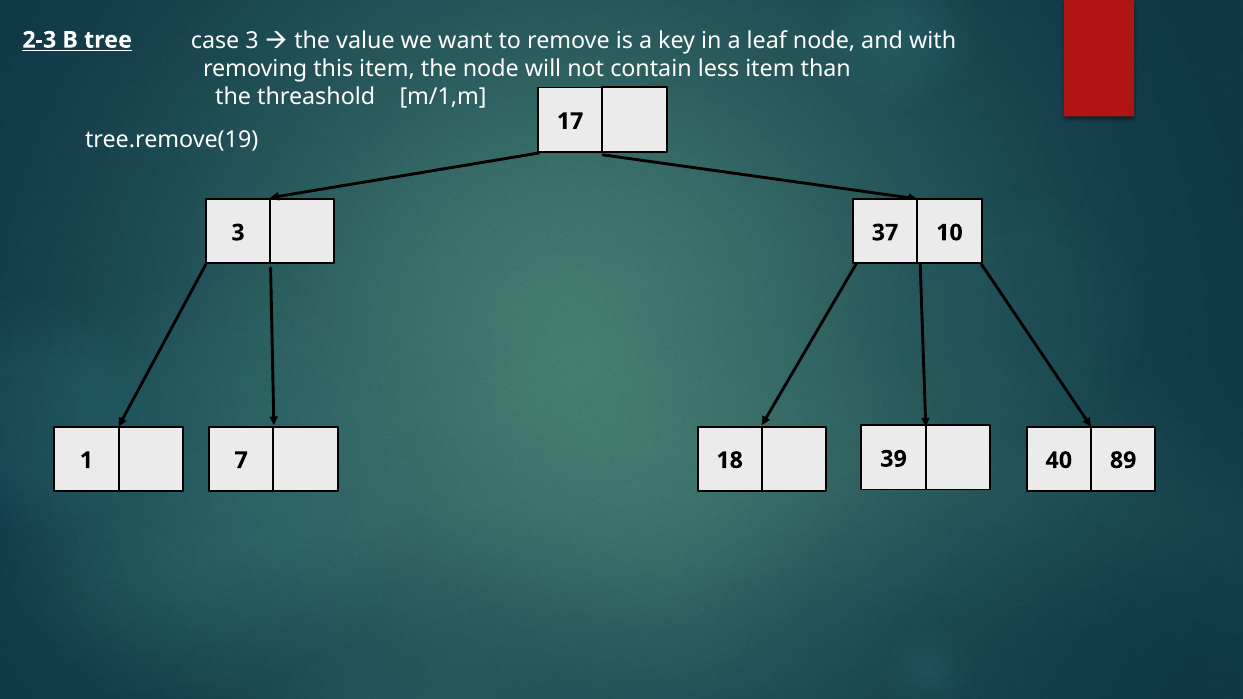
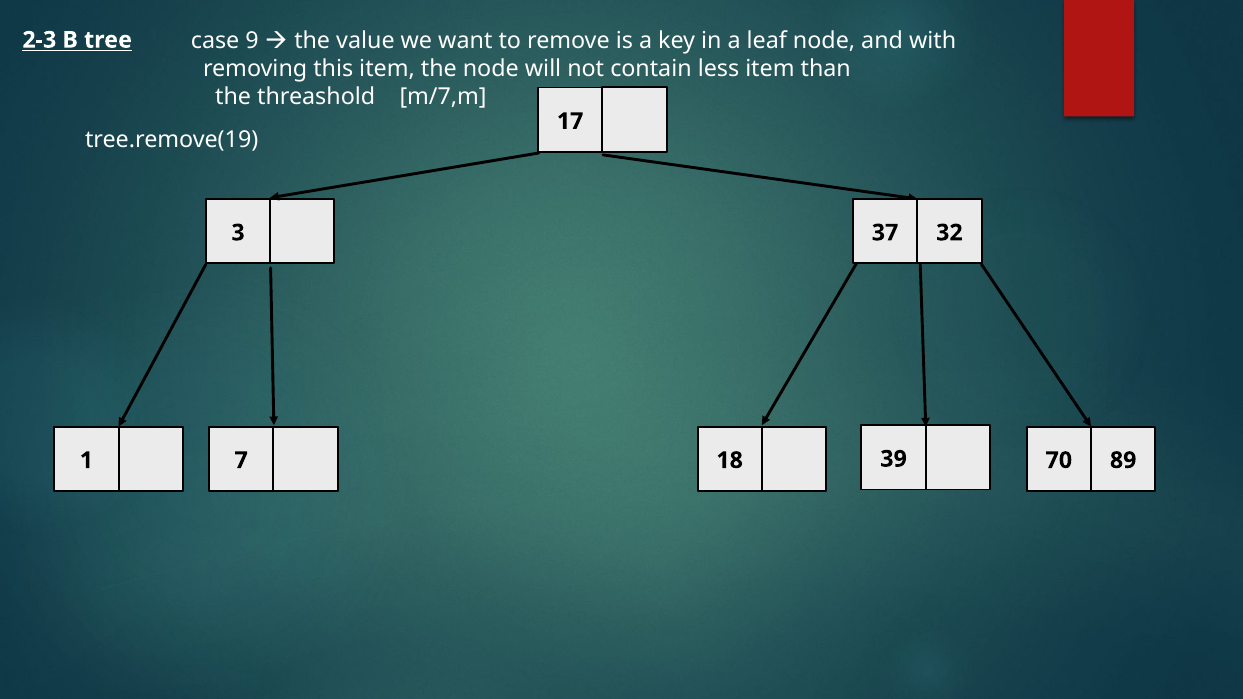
case 3: 3 -> 9 (252, 41)
m/1,m: m/1,m -> m/7,m (443, 97)
10: 10 -> 32 (949, 233)
40: 40 -> 70 (1059, 460)
